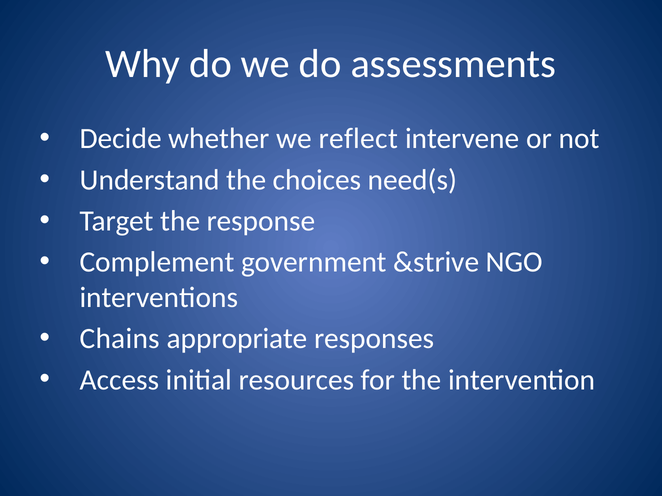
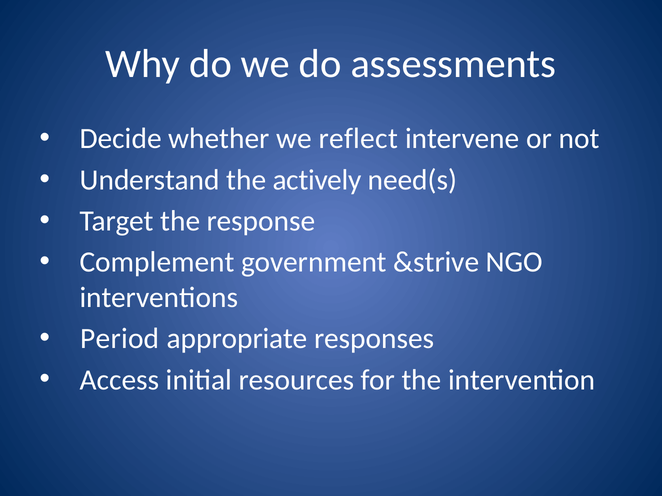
choices: choices -> actively (317, 180)
Chains: Chains -> Period (120, 339)
